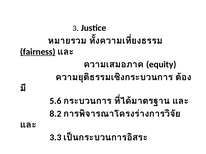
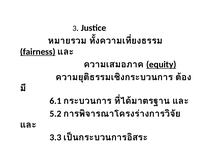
equity underline: none -> present (161, 65)
5.6: 5.6 -> 6.1 (55, 101)
8.2: 8.2 -> 5.2 (55, 114)
